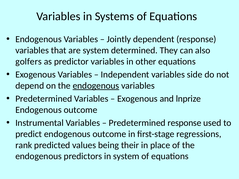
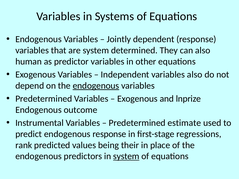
golfers: golfers -> human (29, 62)
variables side: side -> also (195, 75)
Predetermined response: response -> estimate (184, 123)
predict endogenous outcome: outcome -> response (109, 134)
system underline: none -> present (126, 156)
